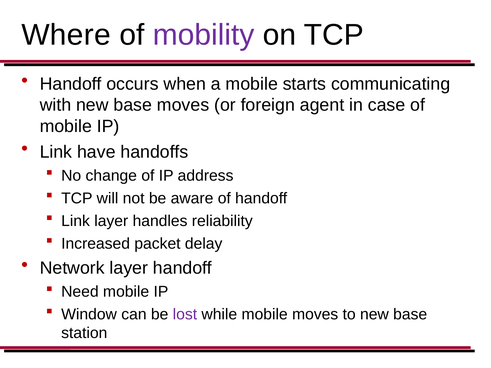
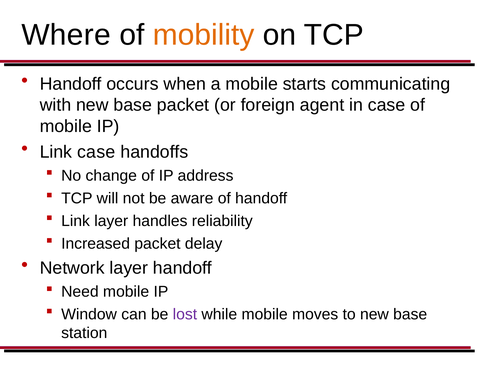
mobility colour: purple -> orange (204, 35)
base moves: moves -> packet (183, 105)
Link have: have -> case (96, 152)
